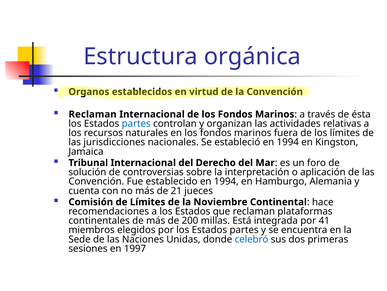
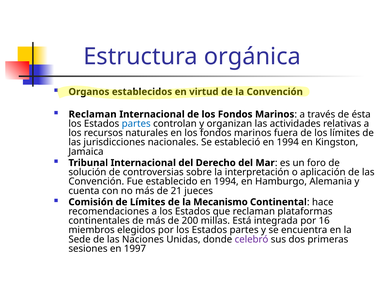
Noviembre: Noviembre -> Mecanismo (221, 202)
41: 41 -> 16 (324, 220)
celebró colour: blue -> purple (252, 239)
